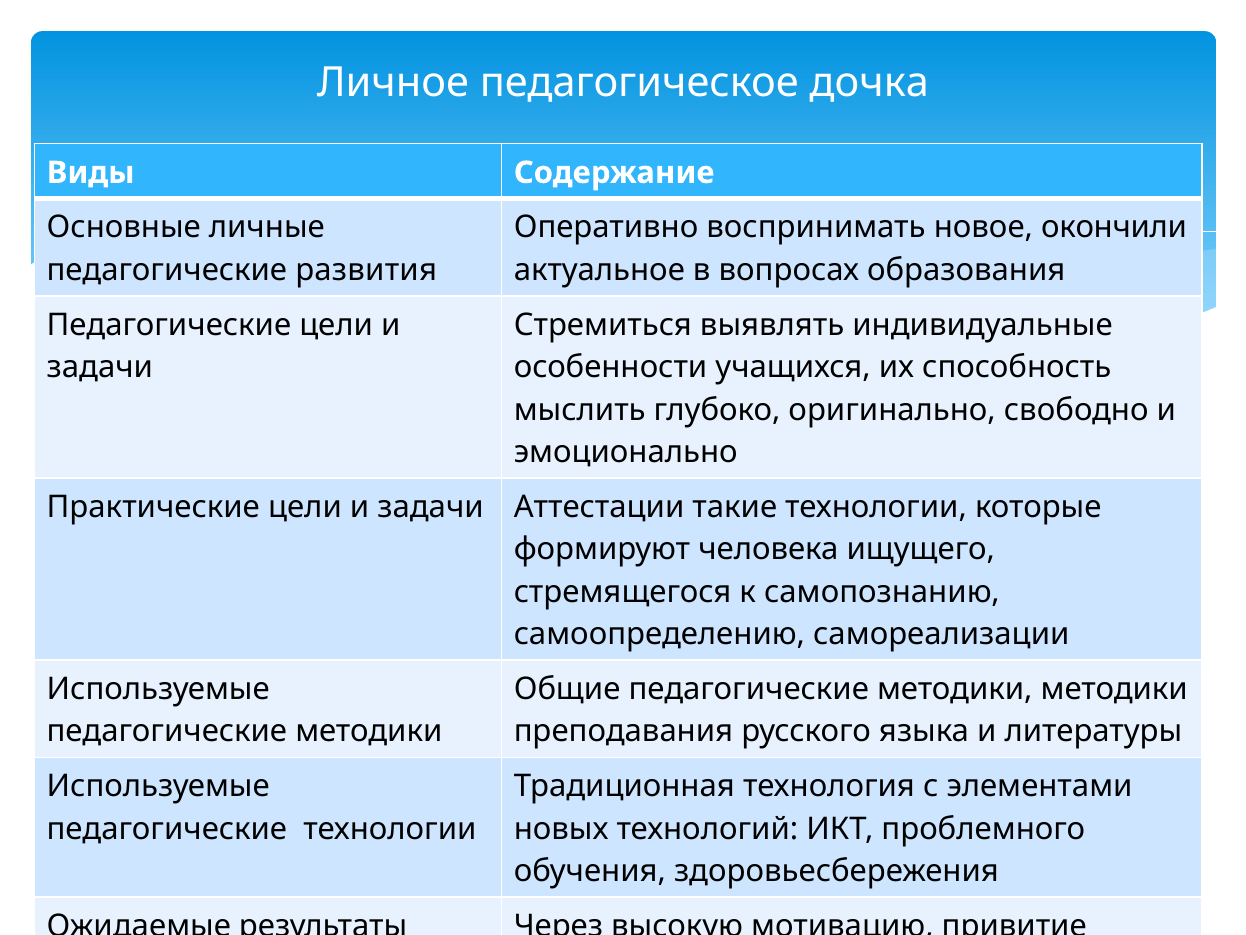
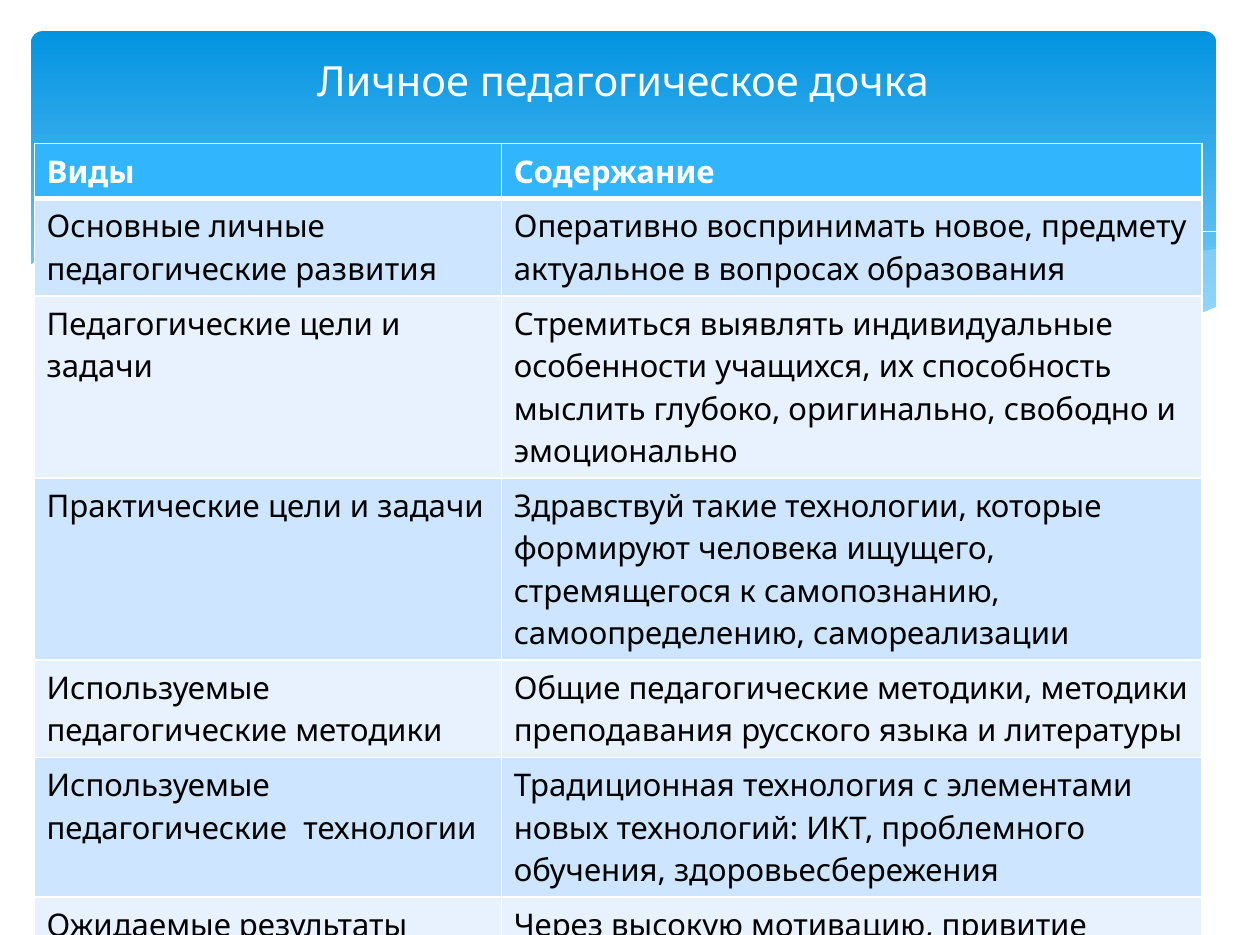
новое окончили: окончили -> предмету (1114, 227)
Аттестации: Аттестации -> Здравствуй (599, 507)
